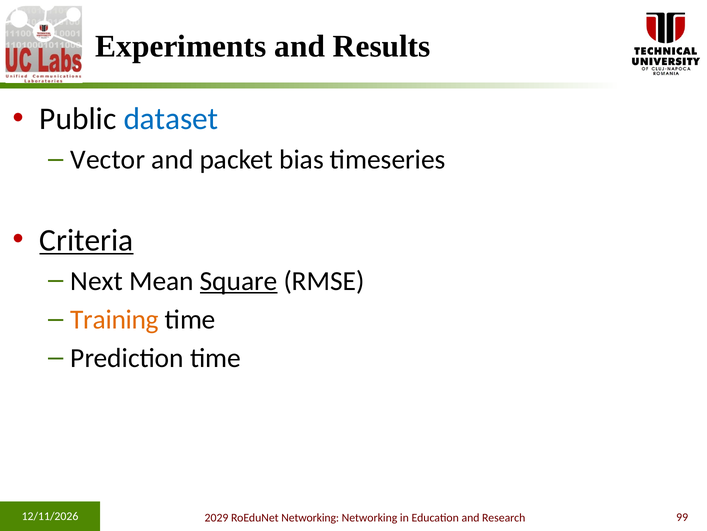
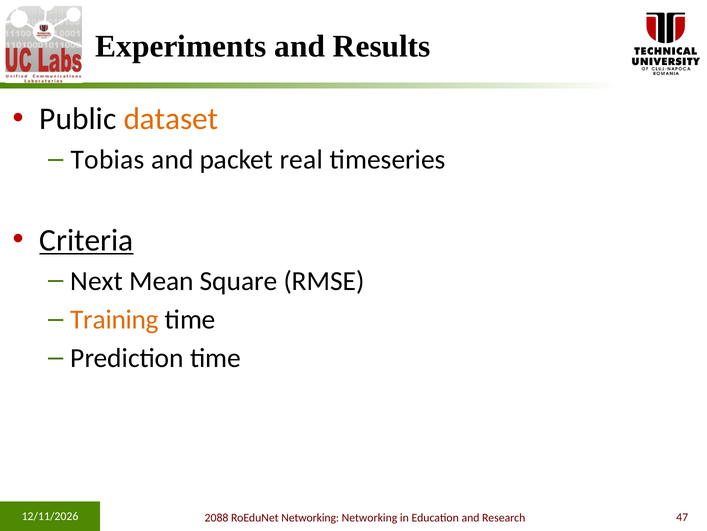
dataset colour: blue -> orange (171, 119)
Vector: Vector -> Tobias (108, 159)
bias: bias -> real (301, 159)
Square underline: present -> none (239, 281)
2029: 2029 -> 2088 (217, 517)
99: 99 -> 47 (682, 517)
